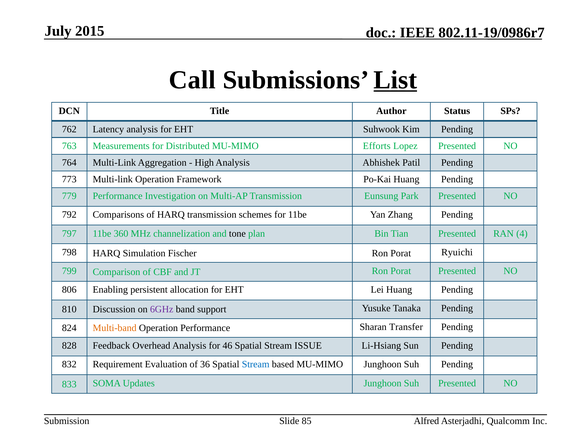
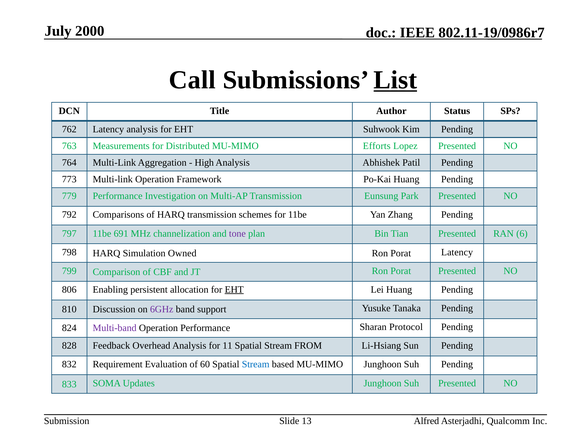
2015: 2015 -> 2000 (90, 31)
360: 360 -> 691 (121, 234)
tone colour: black -> purple (237, 234)
4: 4 -> 6 (522, 234)
Fischer: Fischer -> Owned (182, 253)
Porat Ryuichi: Ryuichi -> Latency (457, 252)
EHT underline: none -> present (234, 290)
Multi-band colour: orange -> purple (115, 328)
Transfer: Transfer -> Protocol (406, 327)
46: 46 -> 11 (227, 346)
ISSUE: ISSUE -> FROM (308, 346)
36: 36 -> 60 (205, 365)
85: 85 -> 13 (307, 422)
